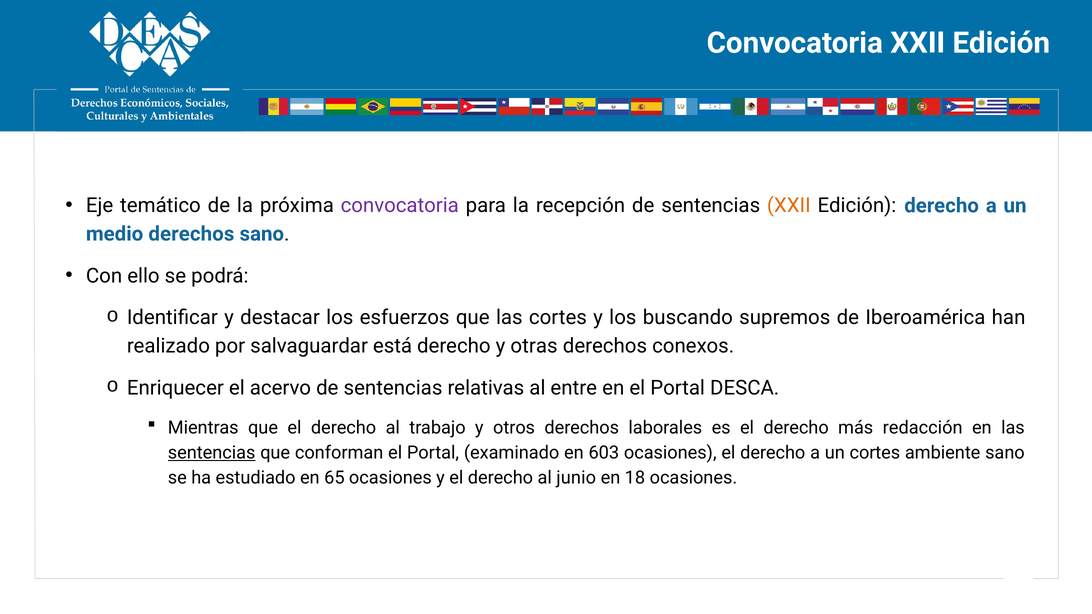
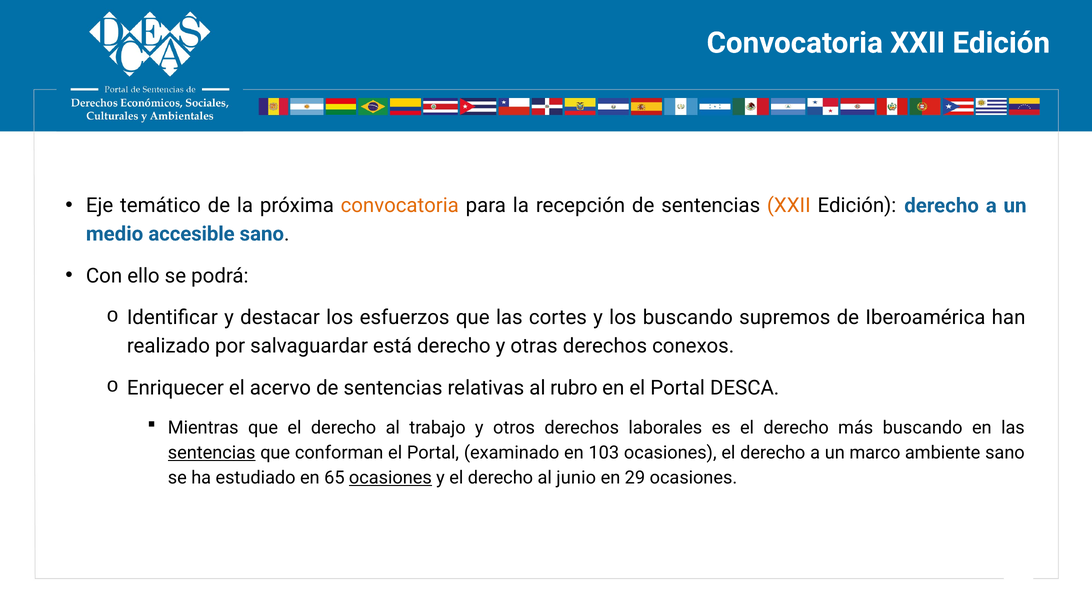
convocatoria colour: purple -> orange (400, 206)
medio derechos: derechos -> accesible (191, 234)
entre: entre -> rubro (574, 388)
más redacción: redacción -> buscando (923, 428)
603: 603 -> 103 (604, 453)
un cortes: cortes -> marco (875, 453)
ocasiones underline: none -> present (390, 478)
18: 18 -> 29 (635, 478)
